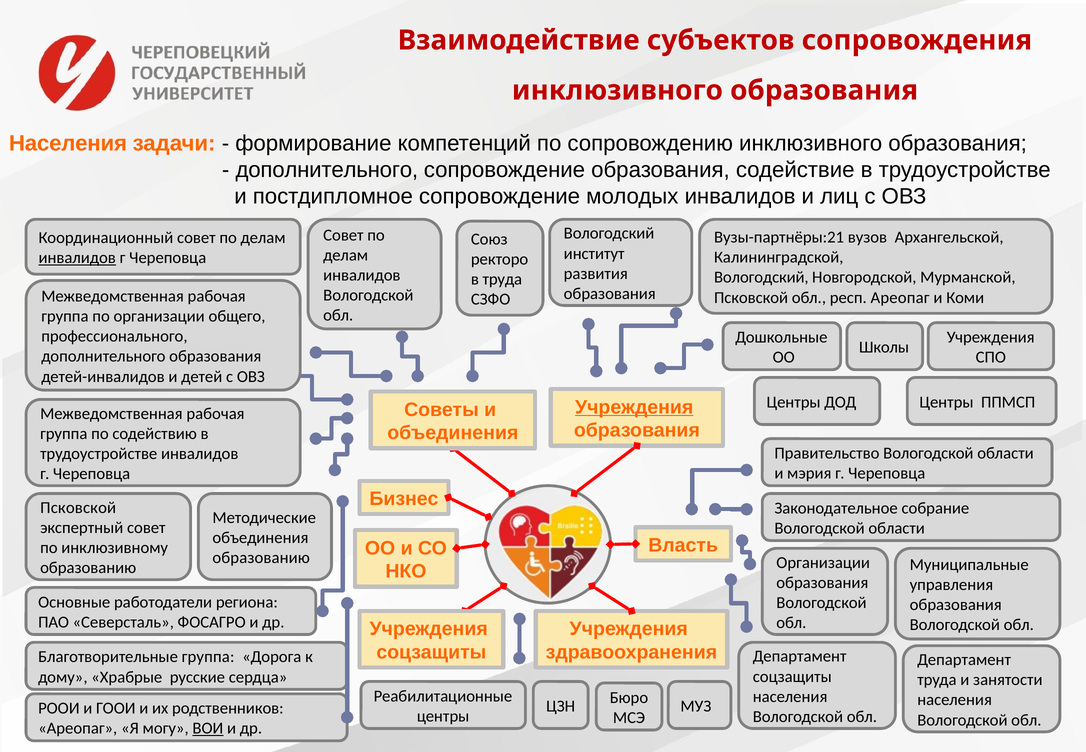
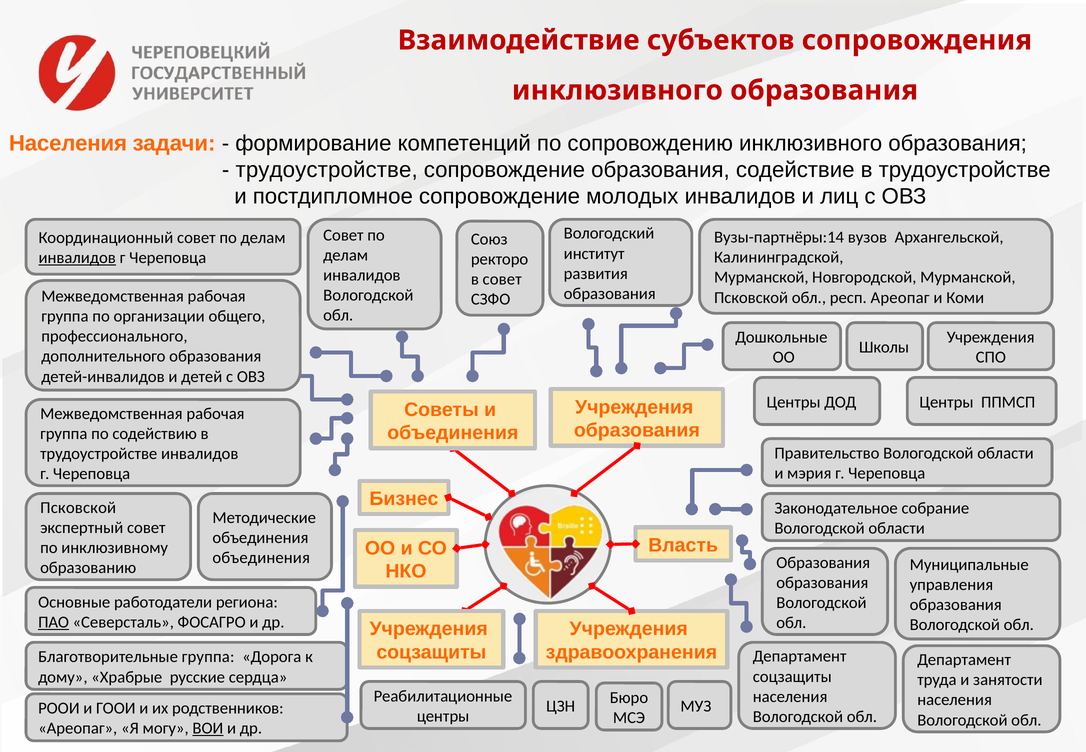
дополнительного: дополнительного -> трудоустройстве (327, 170)
Вузы-партнёры:21: Вузы-партнёры:21 -> Вузы-партнёры:14 (779, 237)
Вологодский: Вологодский -> Мурманской (761, 277)
в труда: труда -> совет (502, 279)
Учреждения underline: present -> none (634, 407)
образованию: образованию -> объединения (261, 558)
Организации: Организации -> Образования (823, 562)
ПАО underline: none -> present (54, 622)
